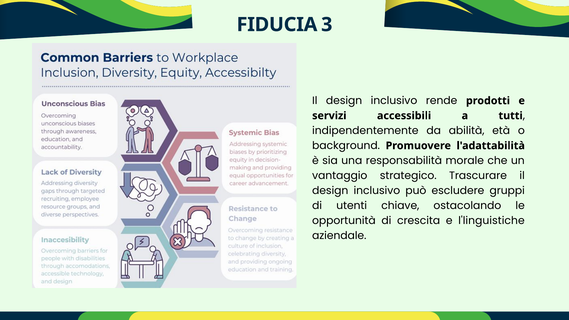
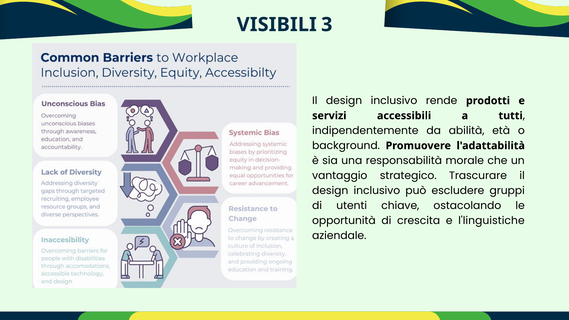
FIDUCIA: FIDUCIA -> VISIBILI (277, 25)
